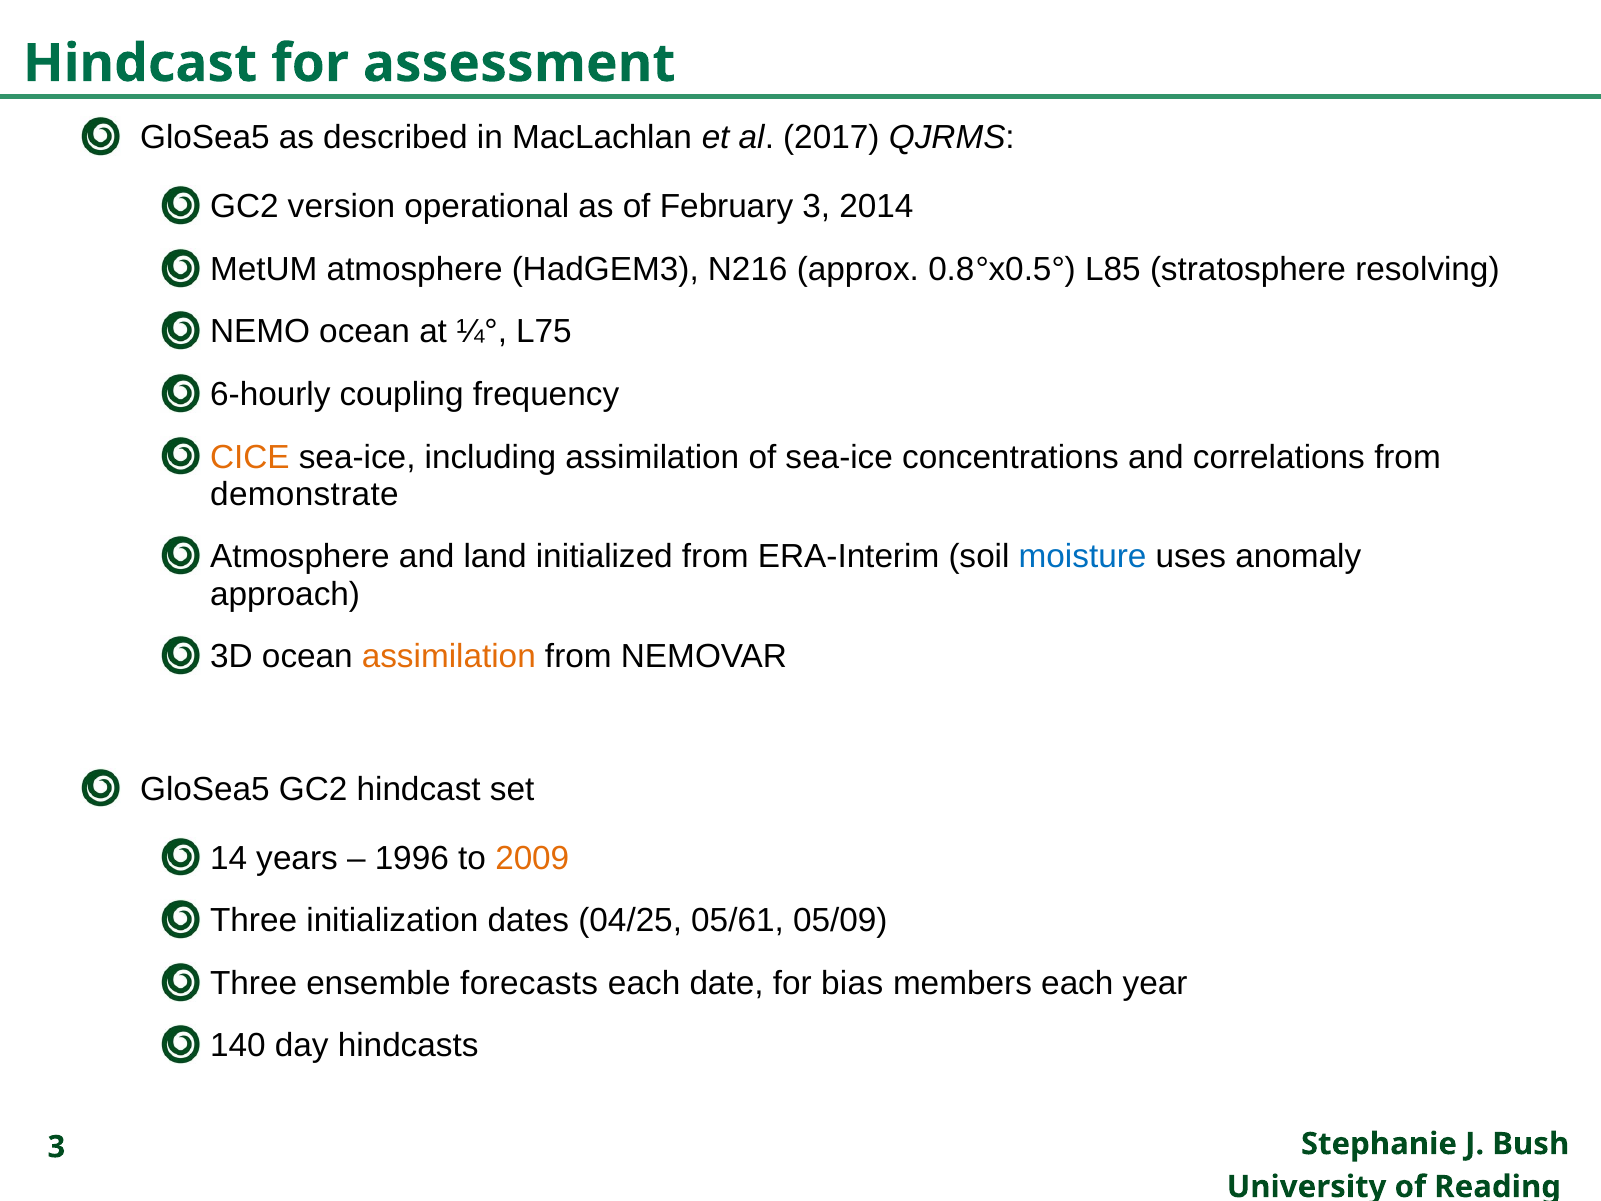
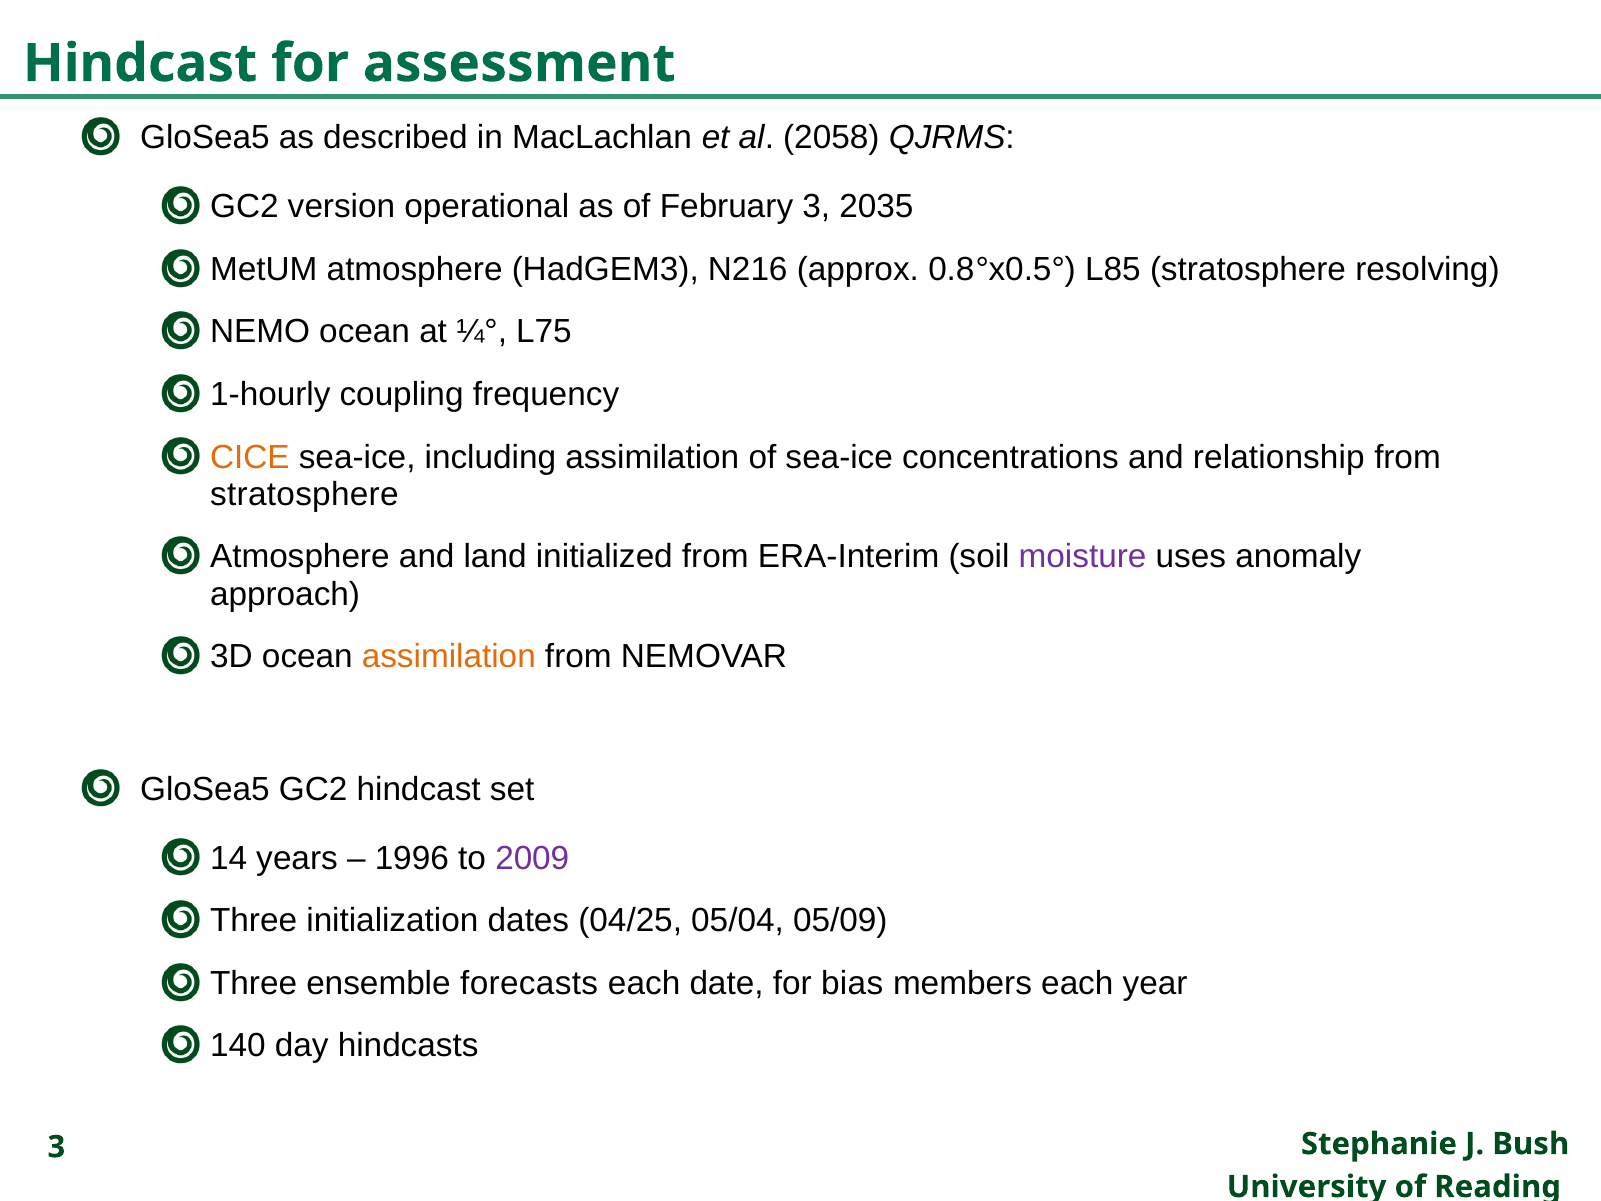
2017: 2017 -> 2058 (831, 138)
2014: 2014 -> 2035 (876, 207)
6-hourly: 6-hourly -> 1-hourly (270, 394)
correlations: correlations -> relationship (1279, 457)
demonstrate: demonstrate -> stratosphere (304, 494)
moisture colour: blue -> purple (1083, 557)
2009 colour: orange -> purple (532, 858)
05/61: 05/61 -> 05/04 (738, 920)
